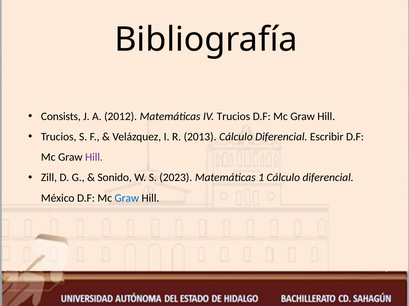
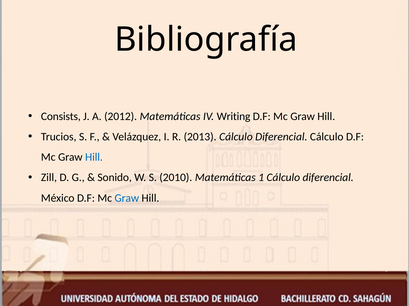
IV Trucios: Trucios -> Writing (234, 117)
Diferencial Escribir: Escribir -> Cálculo (327, 137)
Hill colour: purple -> blue (94, 158)
2023: 2023 -> 2010 (176, 178)
